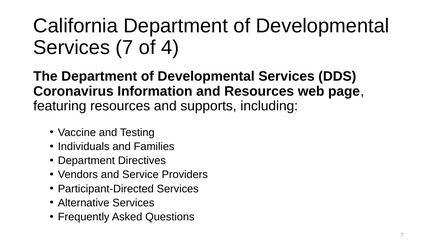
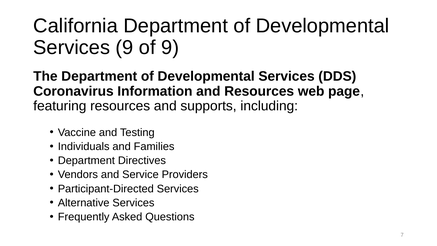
Services 7: 7 -> 9 (125, 48)
of 4: 4 -> 9 (170, 48)
